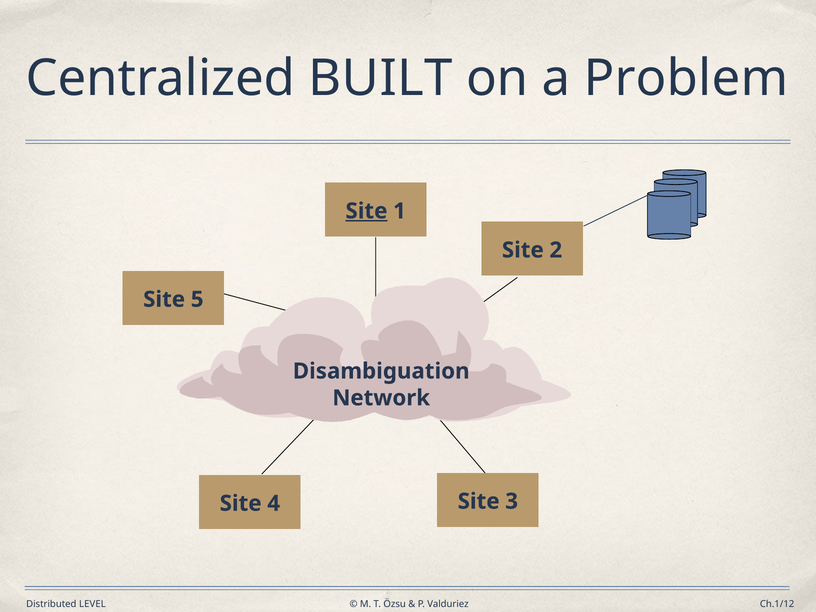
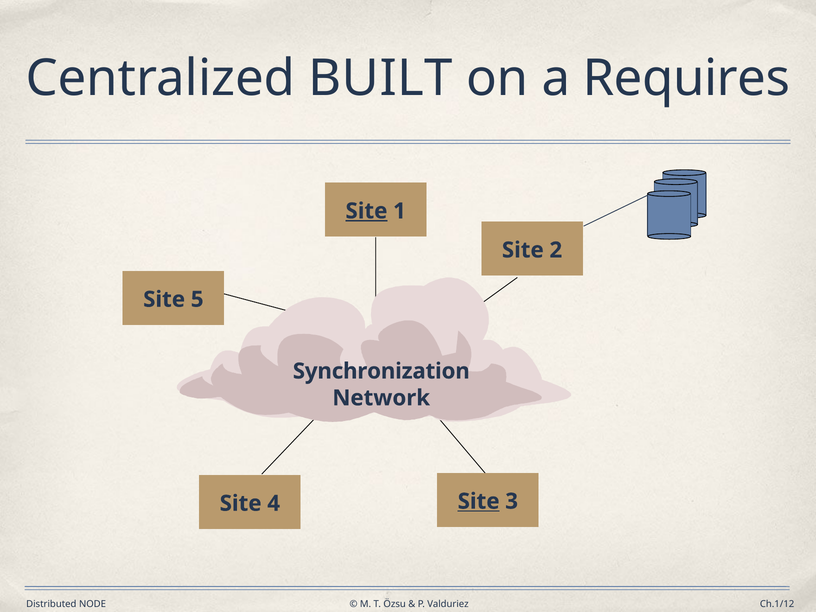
Problem: Problem -> Requires (686, 78)
Disambiguation: Disambiguation -> Synchronization (381, 371)
Site underline: none -> present (479, 501)
LEVEL: LEVEL -> NODE (93, 604)
